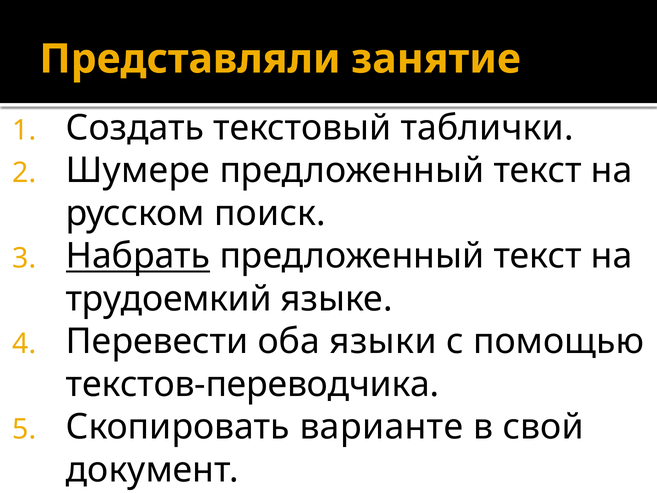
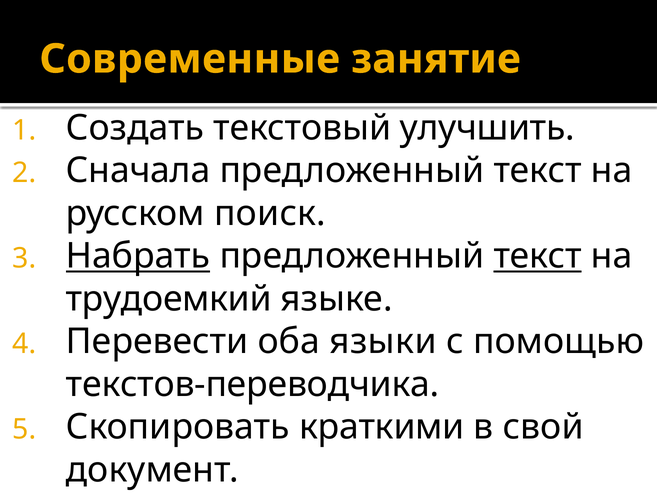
Представляли: Представляли -> Современные (190, 59)
таблички: таблички -> улучшить (487, 128)
Шумере: Шумере -> Сначала (138, 171)
текст underline: none -> present (538, 256)
варианте: варианте -> краткими (382, 427)
